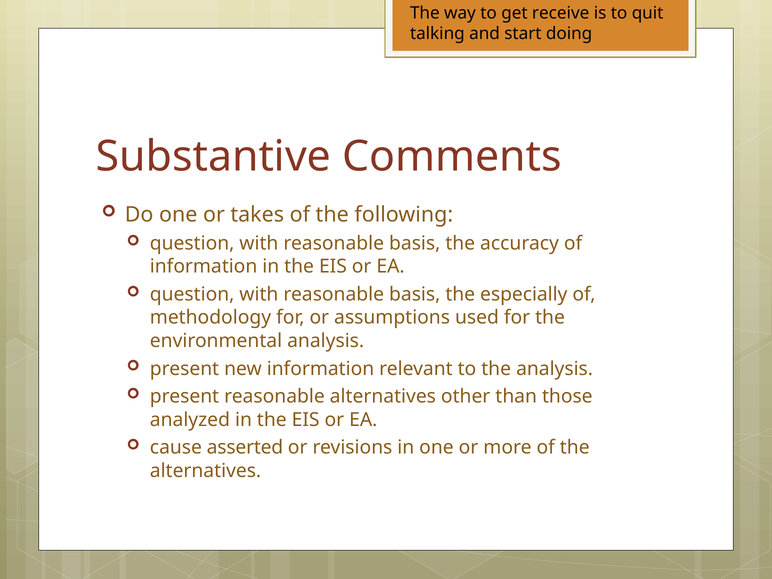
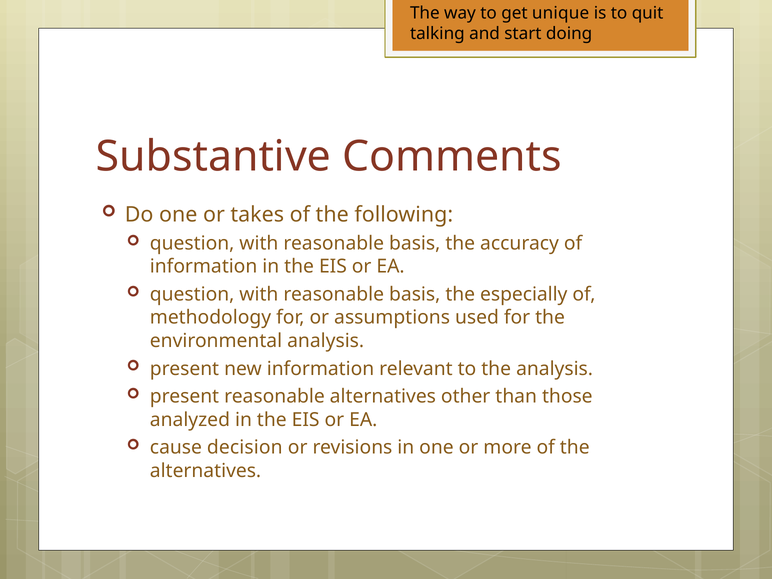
receive: receive -> unique (561, 13)
asserted: asserted -> decision (245, 448)
